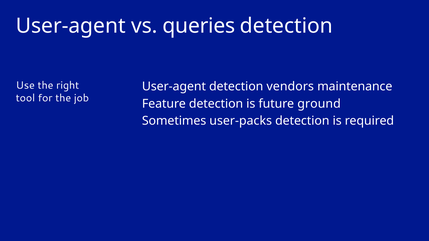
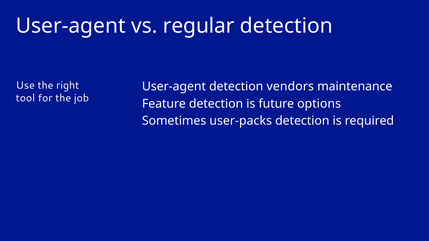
queries: queries -> regular (199, 26)
ground: ground -> options (319, 104)
